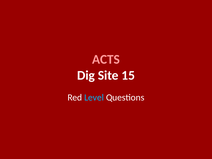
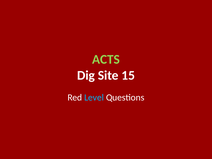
ACTS colour: pink -> light green (106, 59)
